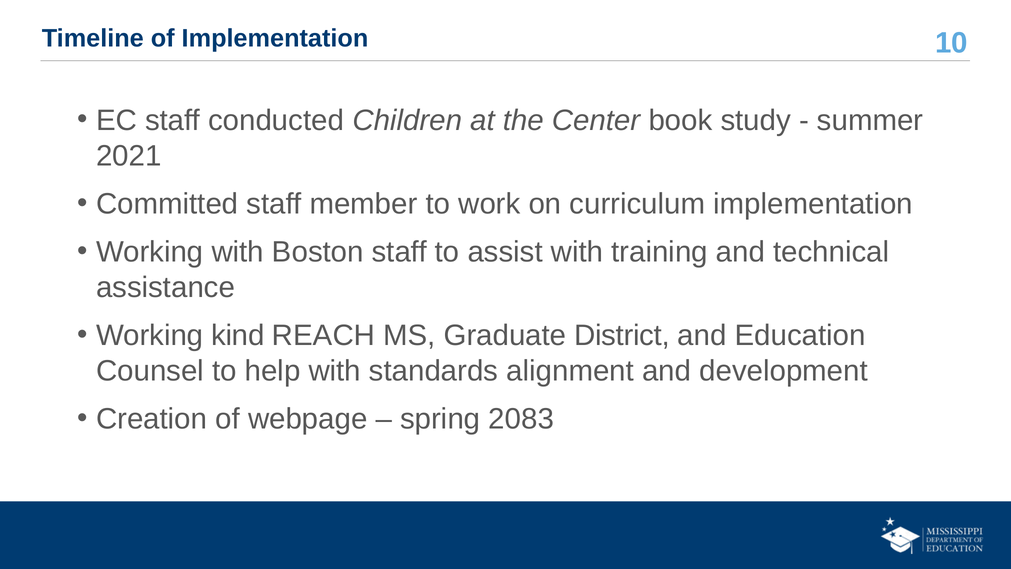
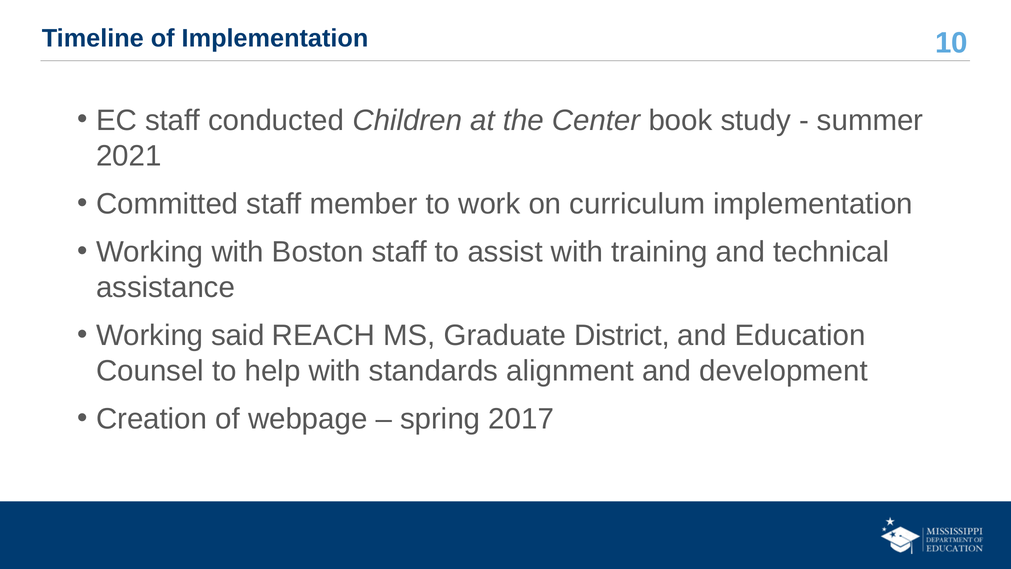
kind: kind -> said (238, 335)
2083: 2083 -> 2017 (521, 419)
